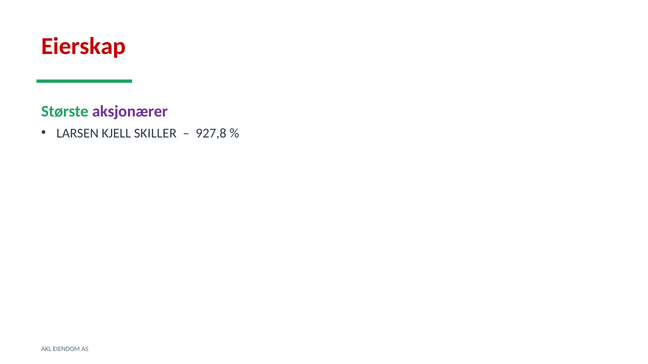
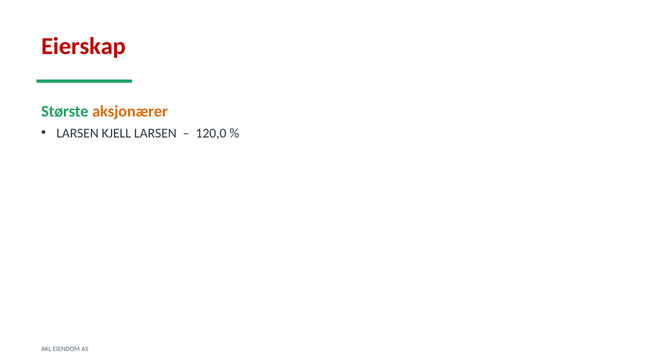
aksjonærer colour: purple -> orange (130, 112)
KJELL SKILLER: SKILLER -> LARSEN (155, 133)
927,8: 927,8 -> 120,0 (211, 133)
